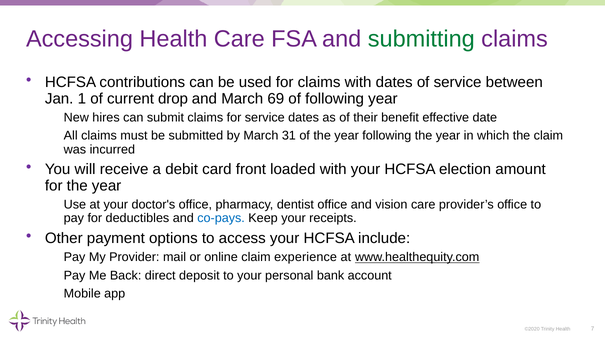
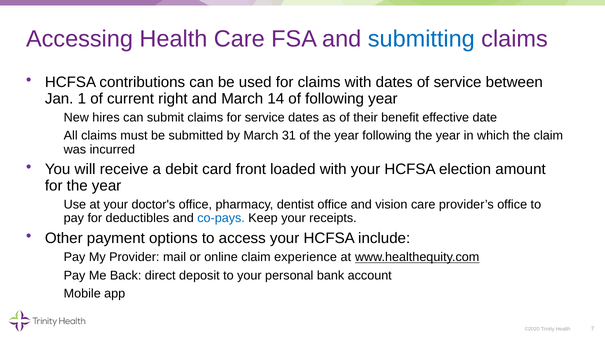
submitting colour: green -> blue (421, 39)
drop: drop -> right (173, 99)
69: 69 -> 14 (276, 99)
